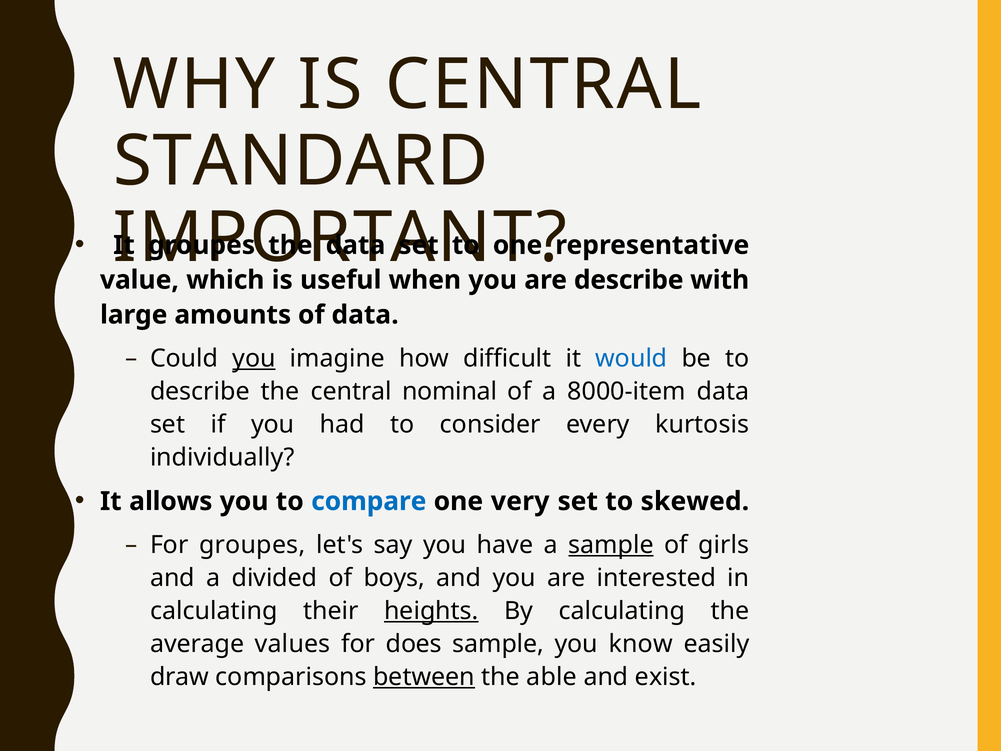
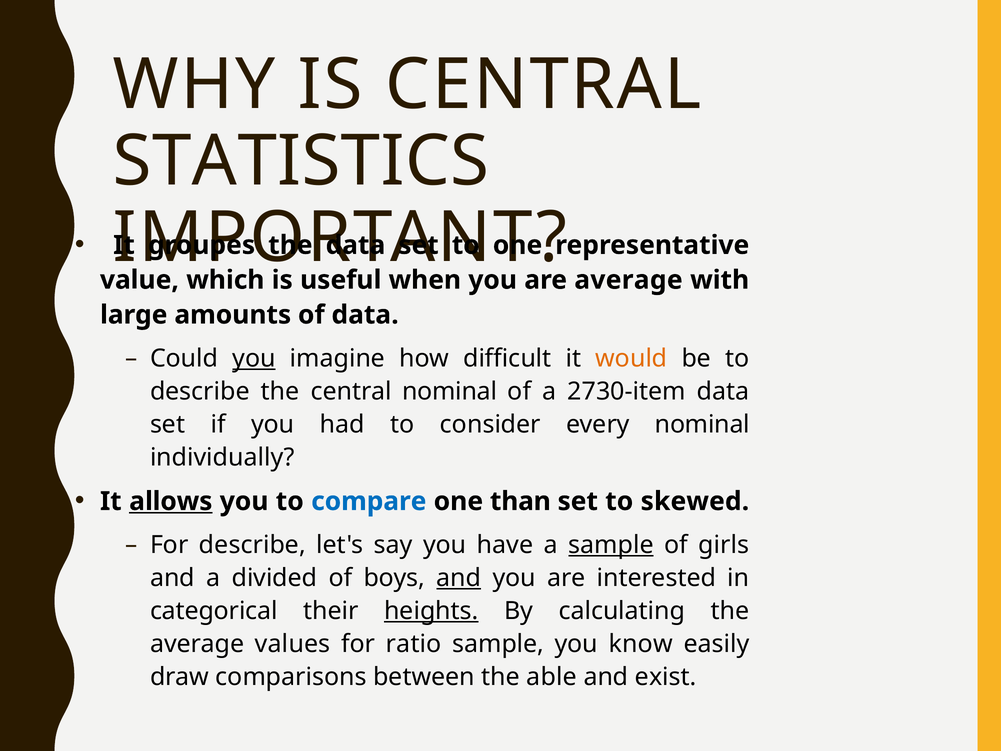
STANDARD: STANDARD -> STATISTICS (301, 161)
describe: describe -> average (628, 280)
would colour: blue -> orange (631, 358)
8000-item: 8000-item -> 2730-item (627, 391)
every kurtosis: kurtosis -> nominal (702, 424)
allows underline: none -> present (171, 501)
very: very -> than (520, 501)
For groupes: groupes -> describe (252, 545)
and underline: none -> present (459, 578)
calculating: calculating -> categorical (214, 611)
does: does -> ratio (414, 644)
between underline: present -> none (424, 677)
